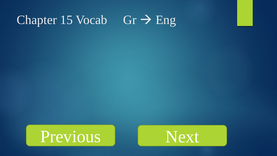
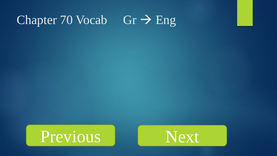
15: 15 -> 70 (66, 20)
